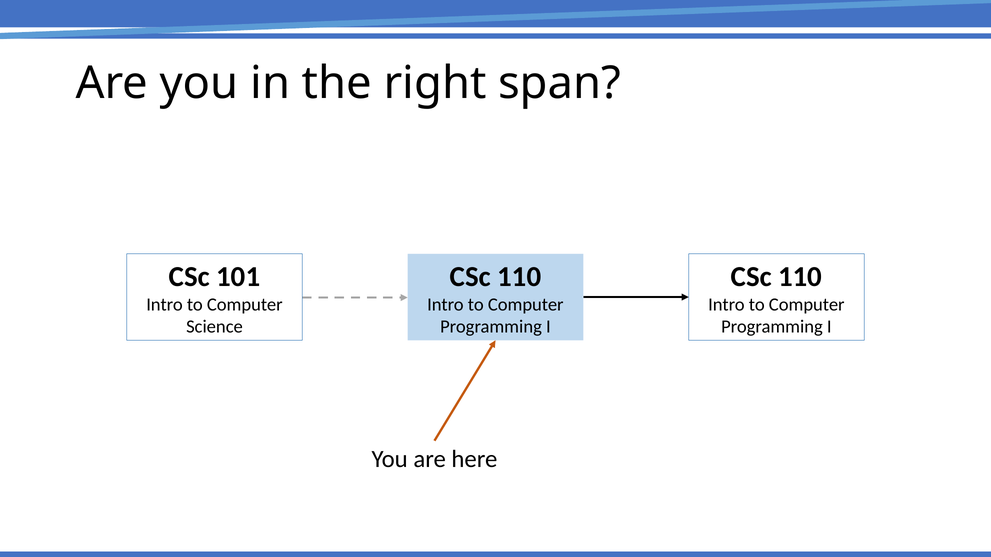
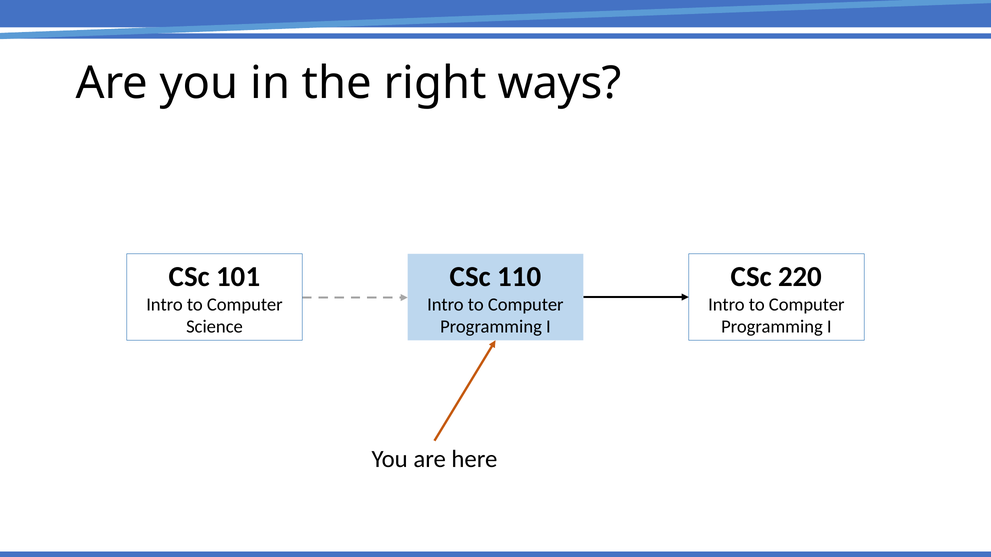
span: span -> ways (560, 83)
110: 110 -> 220 (800, 277)
